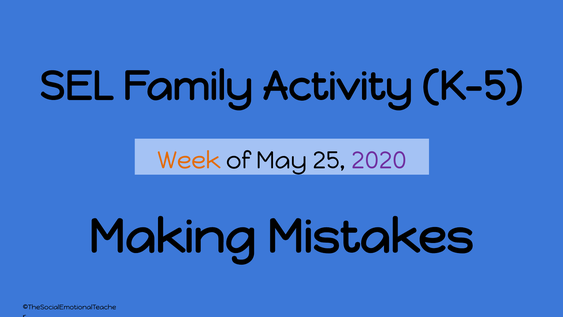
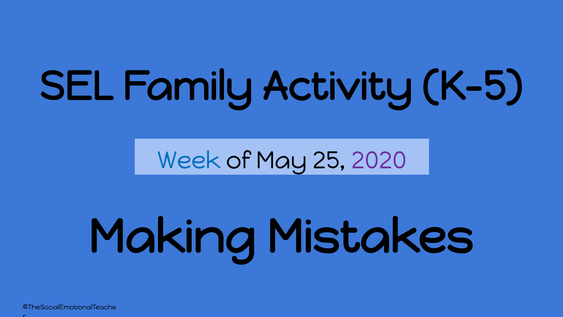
Week colour: orange -> blue (189, 160)
